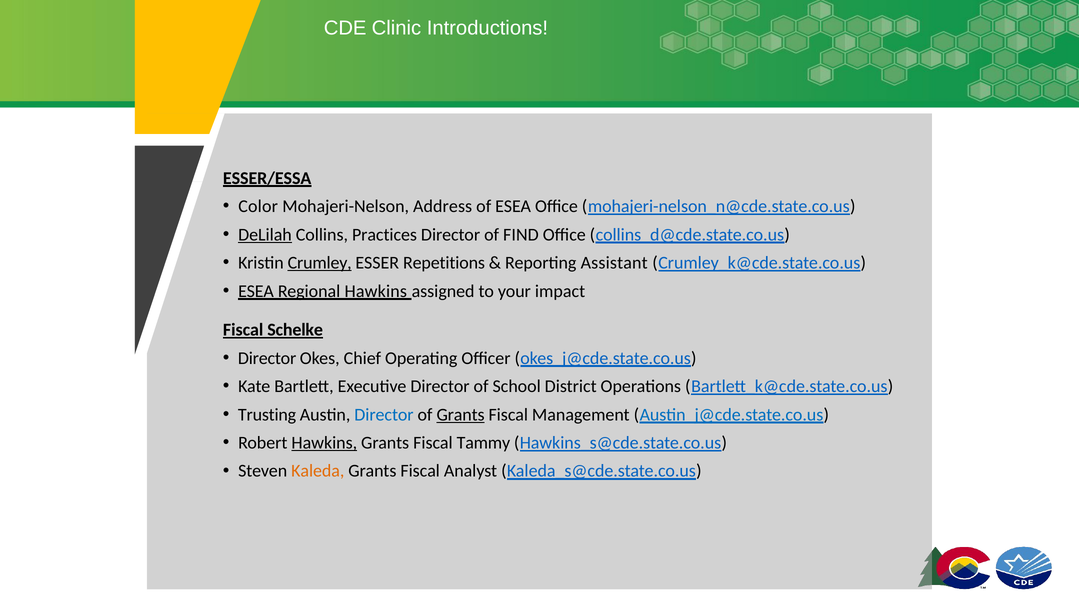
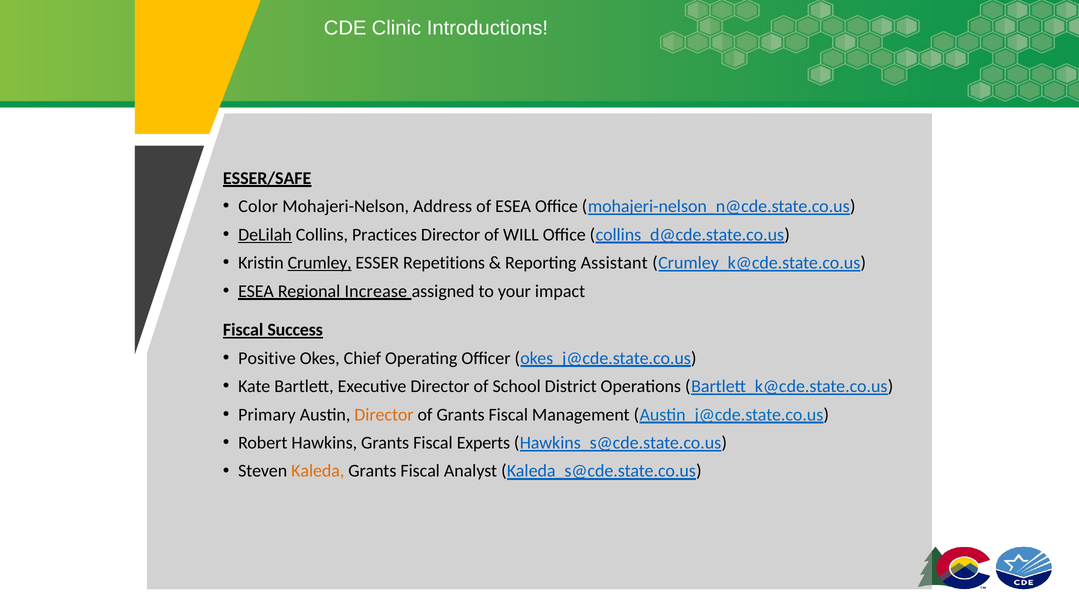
ESSER/ESSA: ESSER/ESSA -> ESSER/SAFE (267, 178)
FIND: FIND -> WILL (521, 235)
Regional Hawkins: Hawkins -> Increase (376, 291)
Schelke: Schelke -> Success (295, 330)
Director: Director -> Positive (267, 358)
Trusting: Trusting -> Primary (267, 415)
Director colour: blue -> orange (384, 415)
Grants underline: present -> none (461, 415)
Hawkins underline: present -> none (324, 443)
Tammy: Tammy -> Experts (483, 443)
